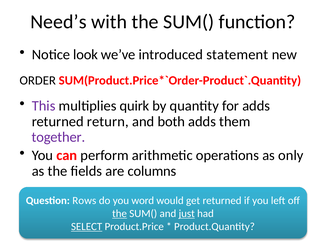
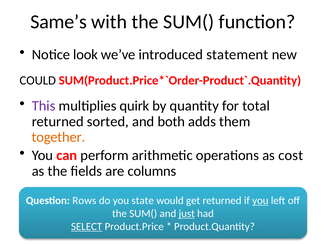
Need’s: Need’s -> Same’s (59, 22)
ORDER: ORDER -> COULD (38, 81)
for adds: adds -> total (256, 106)
return: return -> sorted (108, 122)
together colour: purple -> orange (58, 137)
only: only -> cost (291, 156)
word: word -> state (143, 201)
you underline: none -> present (260, 201)
the underline: present -> none (120, 214)
